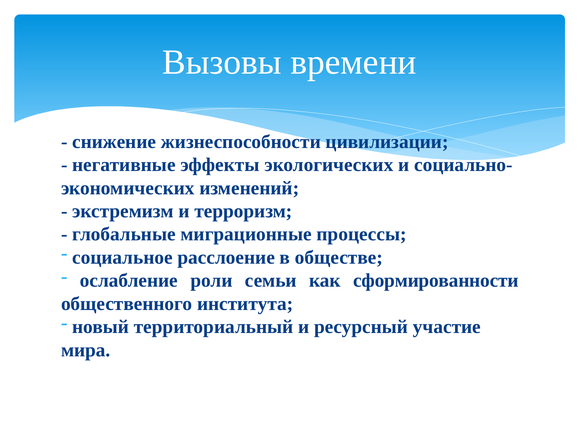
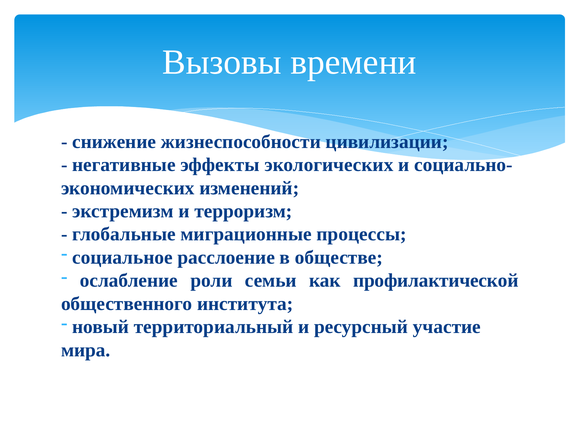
сформированности: сформированности -> профилактической (436, 281)
